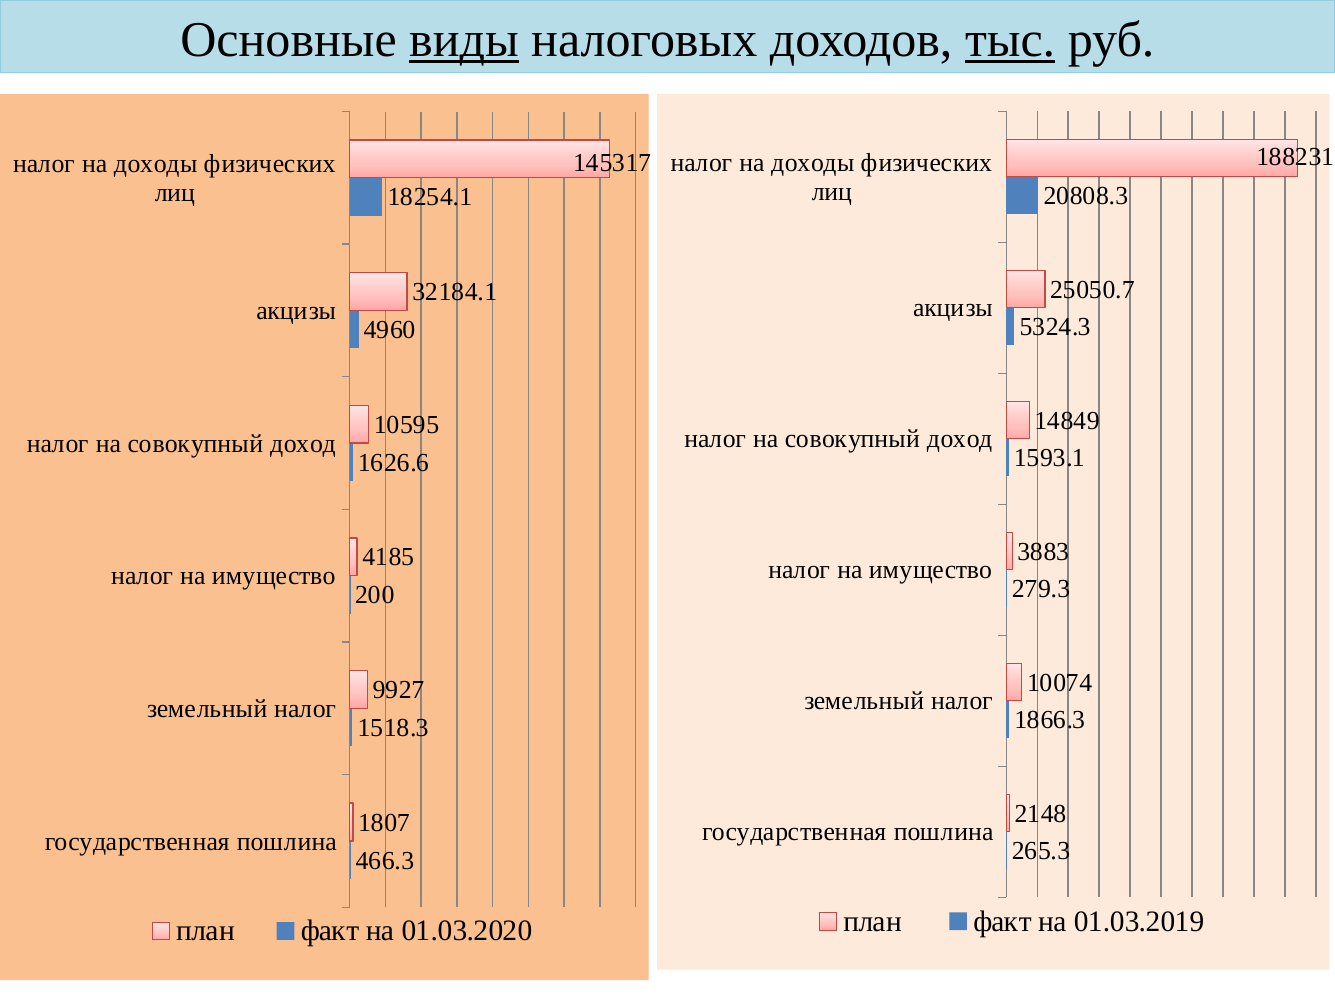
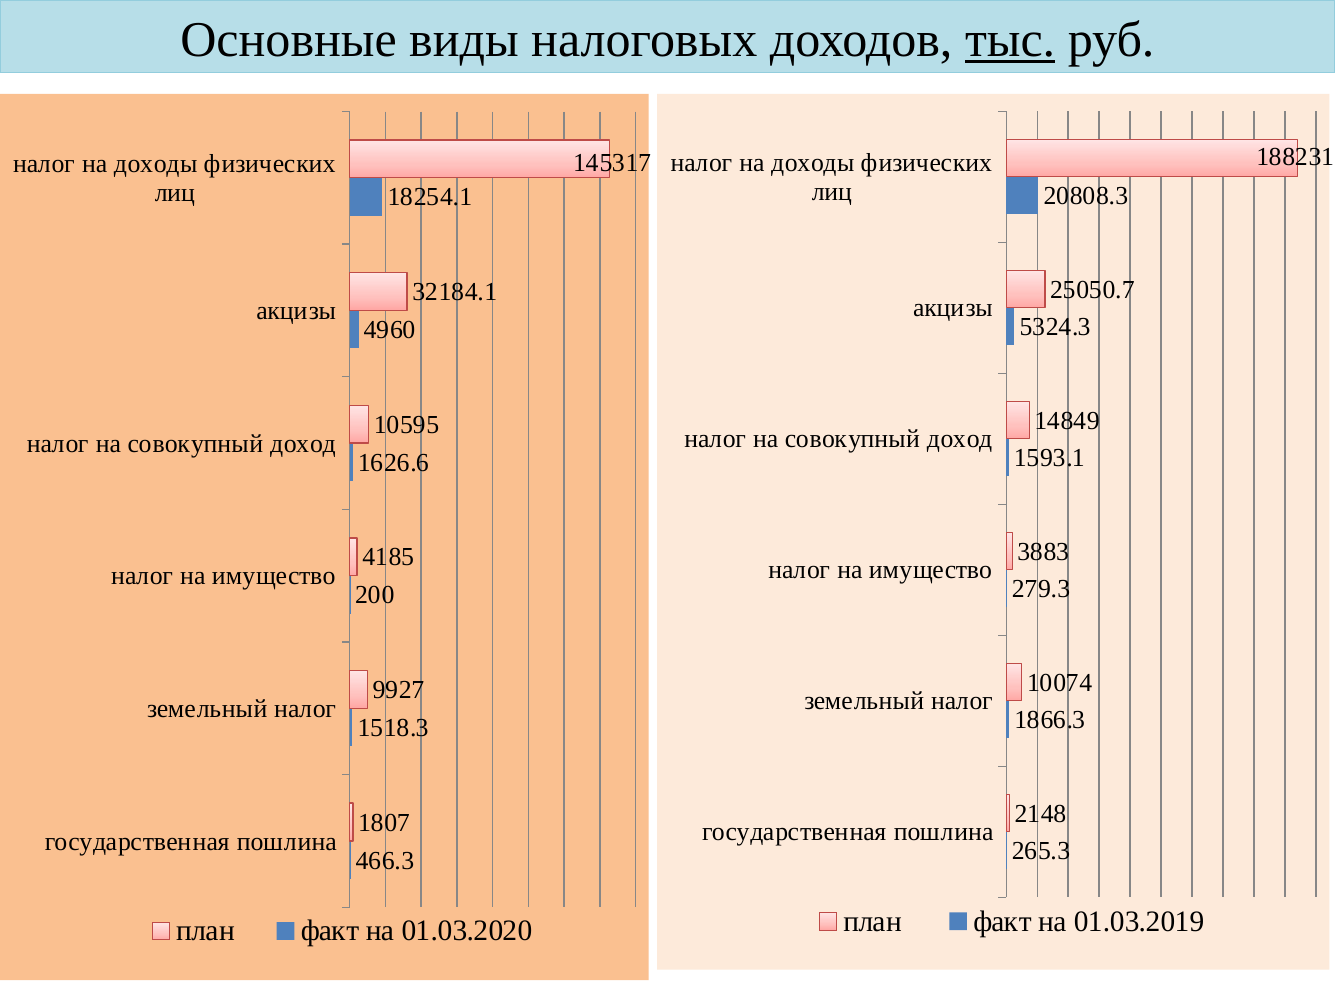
виды underline: present -> none (464, 40)
